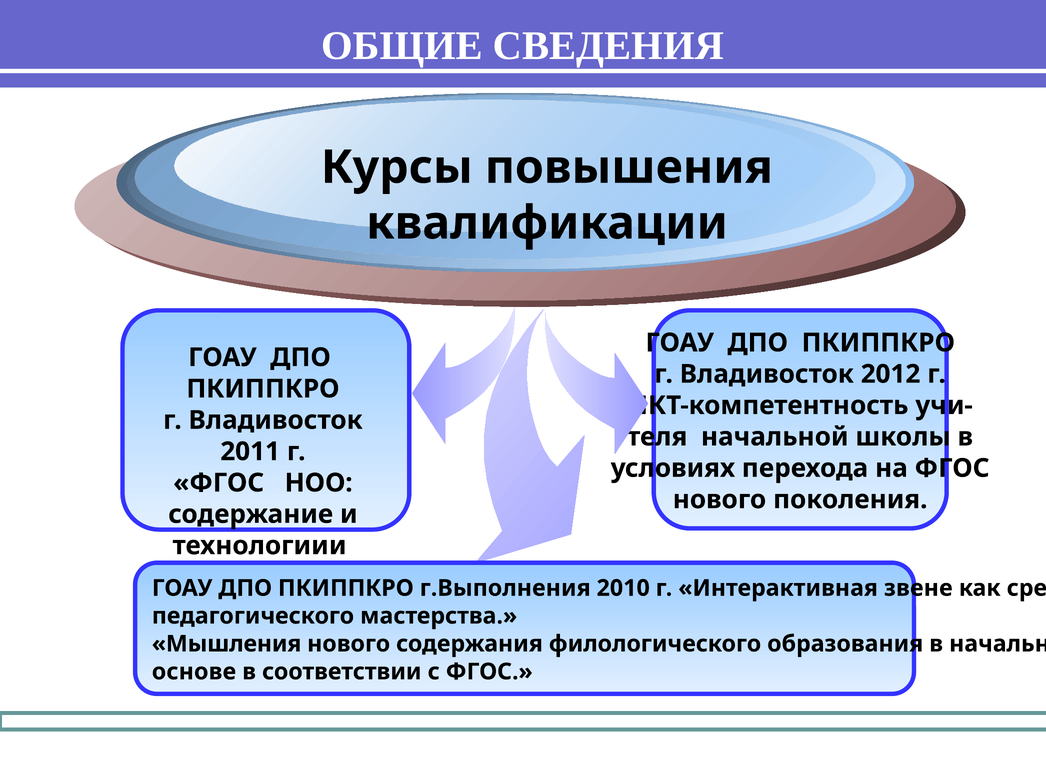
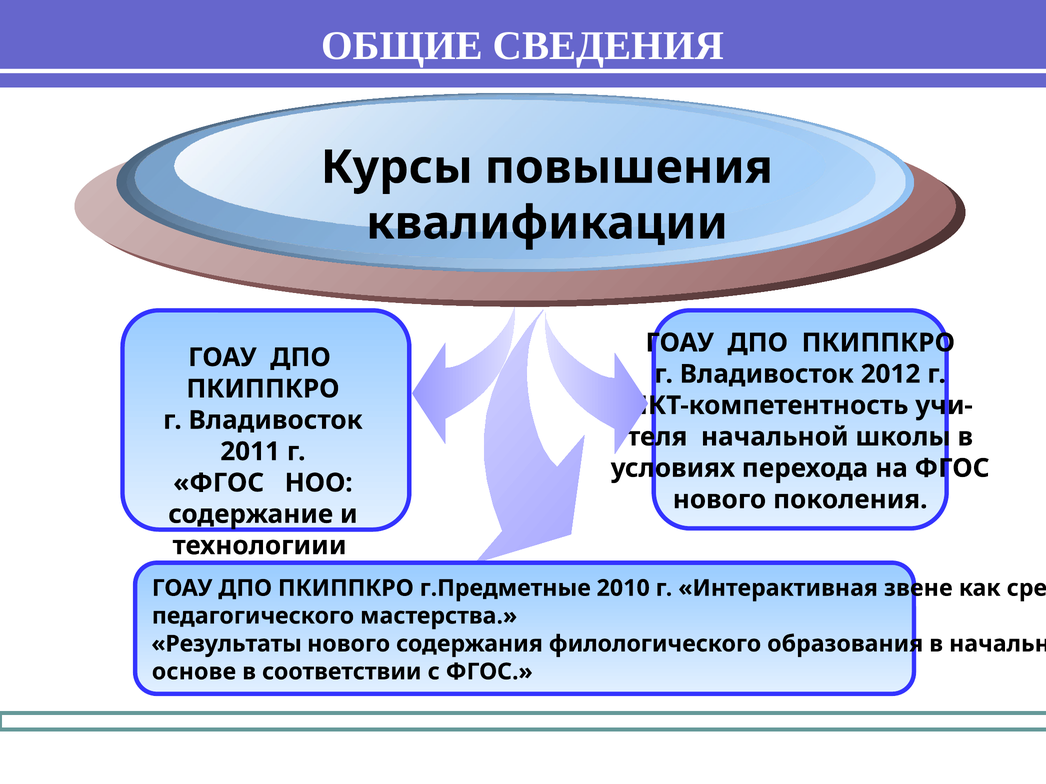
г.Выполнения: г.Выполнения -> г.Предметные (505, 588)
Мышления: Мышления -> Результаты (227, 644)
